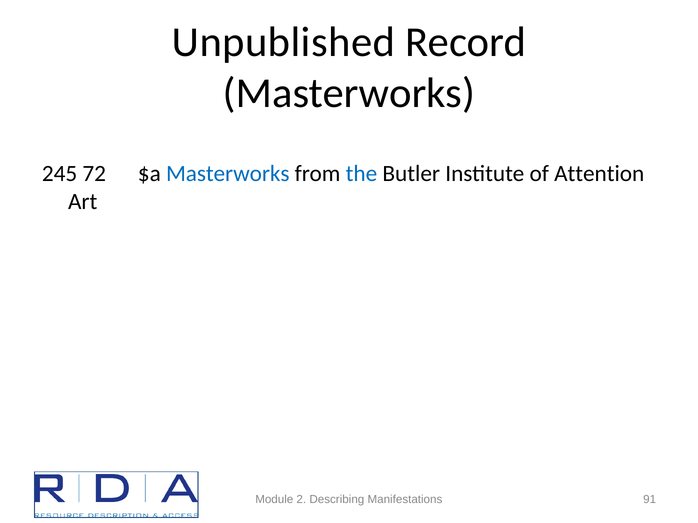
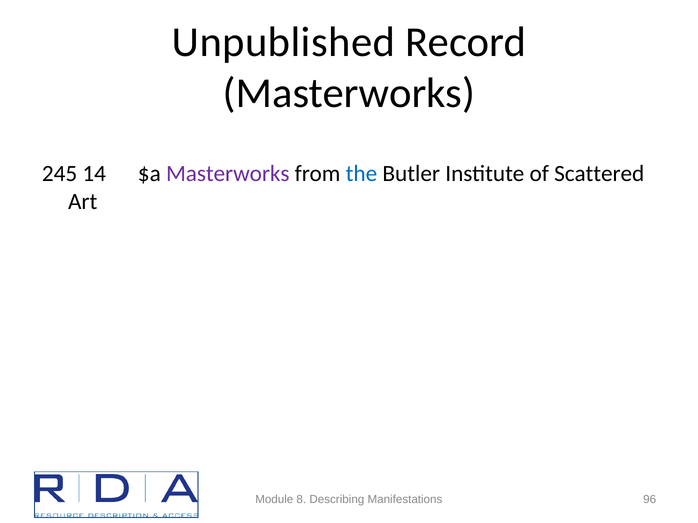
72: 72 -> 14 (94, 174)
Masterworks colour: blue -> purple (228, 174)
Attention: Attention -> Scattered (599, 174)
2: 2 -> 8 (301, 500)
91: 91 -> 96 (650, 500)
